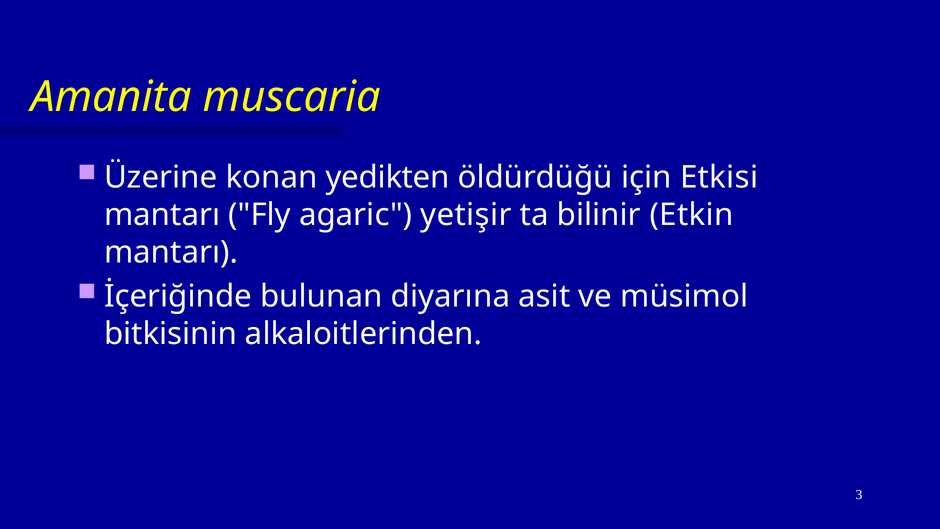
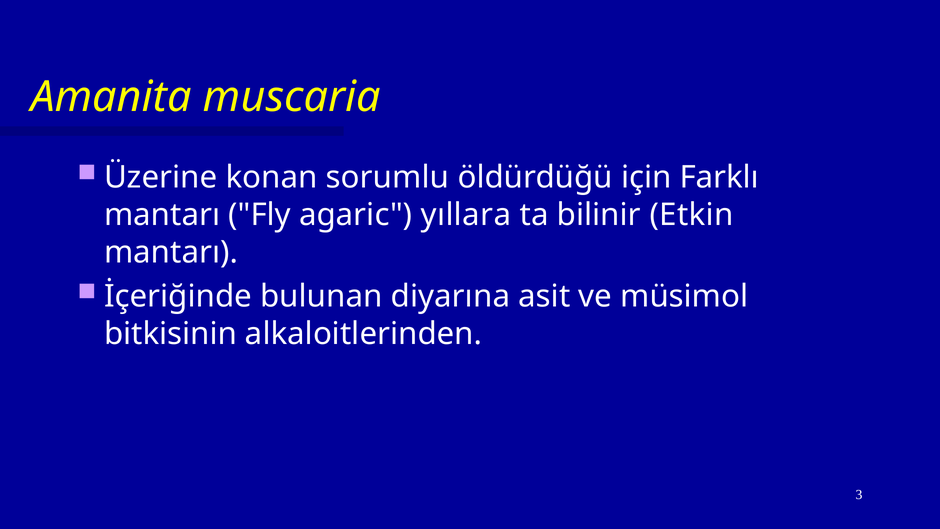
yedikten: yedikten -> sorumlu (387, 177)
Etkisi: Etkisi -> Farklı (719, 177)
yetişir: yetişir -> yıllara (466, 215)
